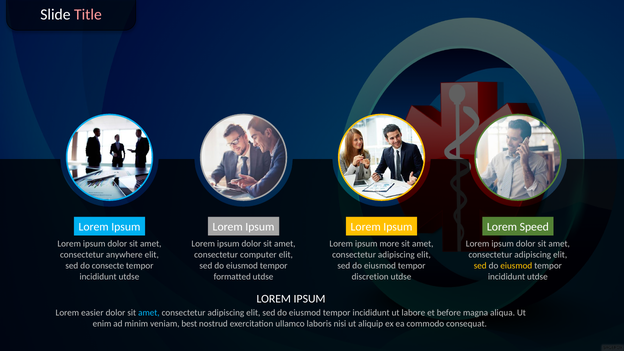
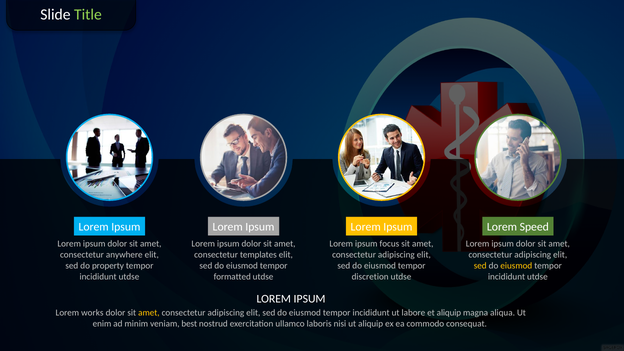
Title colour: pink -> light green (88, 15)
more: more -> focus (389, 244)
computer: computer -> templates (258, 255)
consecte: consecte -> property (108, 266)
easier: easier -> works (92, 313)
amet colour: light blue -> yellow (149, 313)
et before: before -> aliquip (449, 313)
